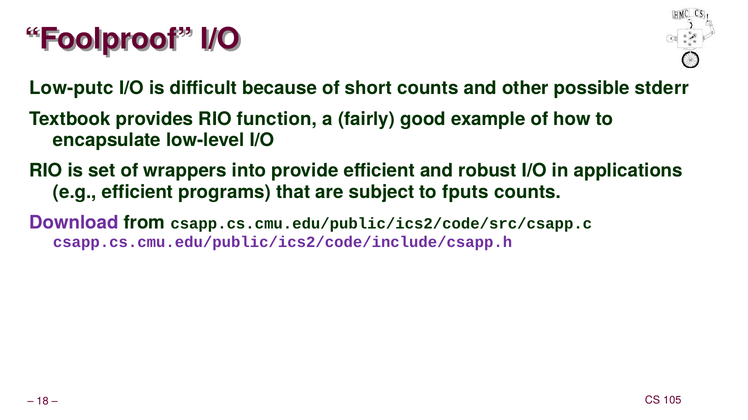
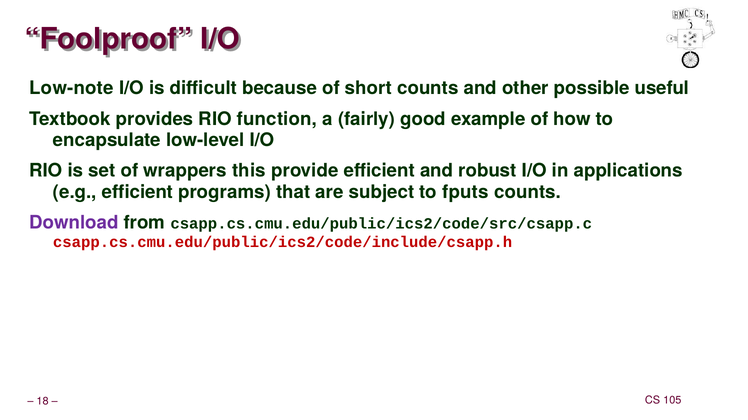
Low-putc: Low-putc -> Low-note (71, 88)
stderr: stderr -> useful (662, 88)
into: into -> this (249, 171)
csapp.cs.cmu.edu/public/ics2/code/include/csapp.h colour: purple -> red (283, 243)
